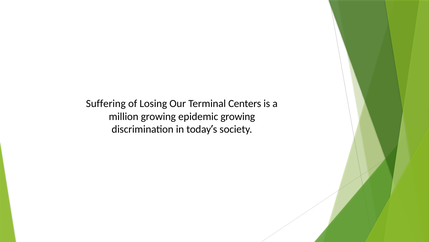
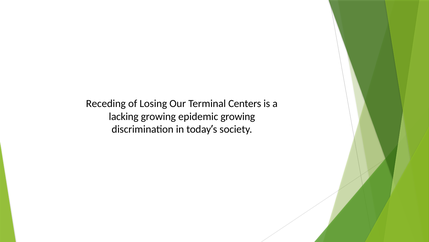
Suffering: Suffering -> Receding (106, 103)
million: million -> lacking (124, 116)
